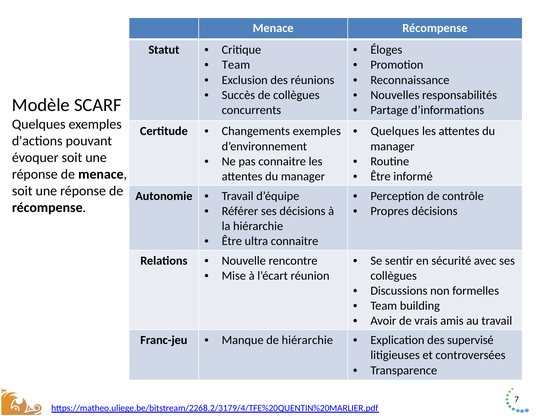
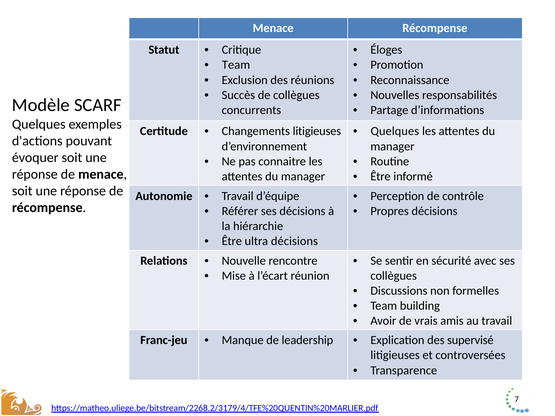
Changements exemples: exemples -> litigieuses (317, 131)
ultra connaitre: connaitre -> décisions (294, 241)
de hiérarchie: hiérarchie -> leadership (307, 340)
